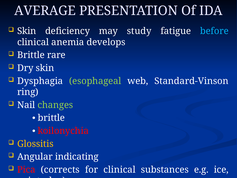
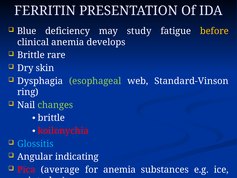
AVERAGE: AVERAGE -> FERRITIN (45, 11)
Skin: Skin -> Blue (27, 31)
before colour: light blue -> yellow (214, 31)
Glossitis colour: yellow -> light blue (35, 144)
corrects: corrects -> average (60, 169)
for clinical: clinical -> anemia (120, 169)
